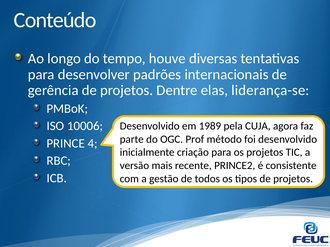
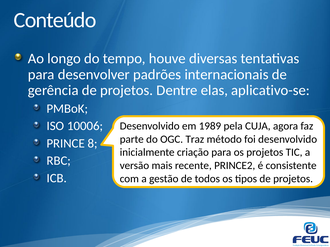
liderança-se: liderança-se -> aplicativo-se (271, 90)
Prof: Prof -> Traz (195, 139)
4: 4 -> 8 (93, 144)
